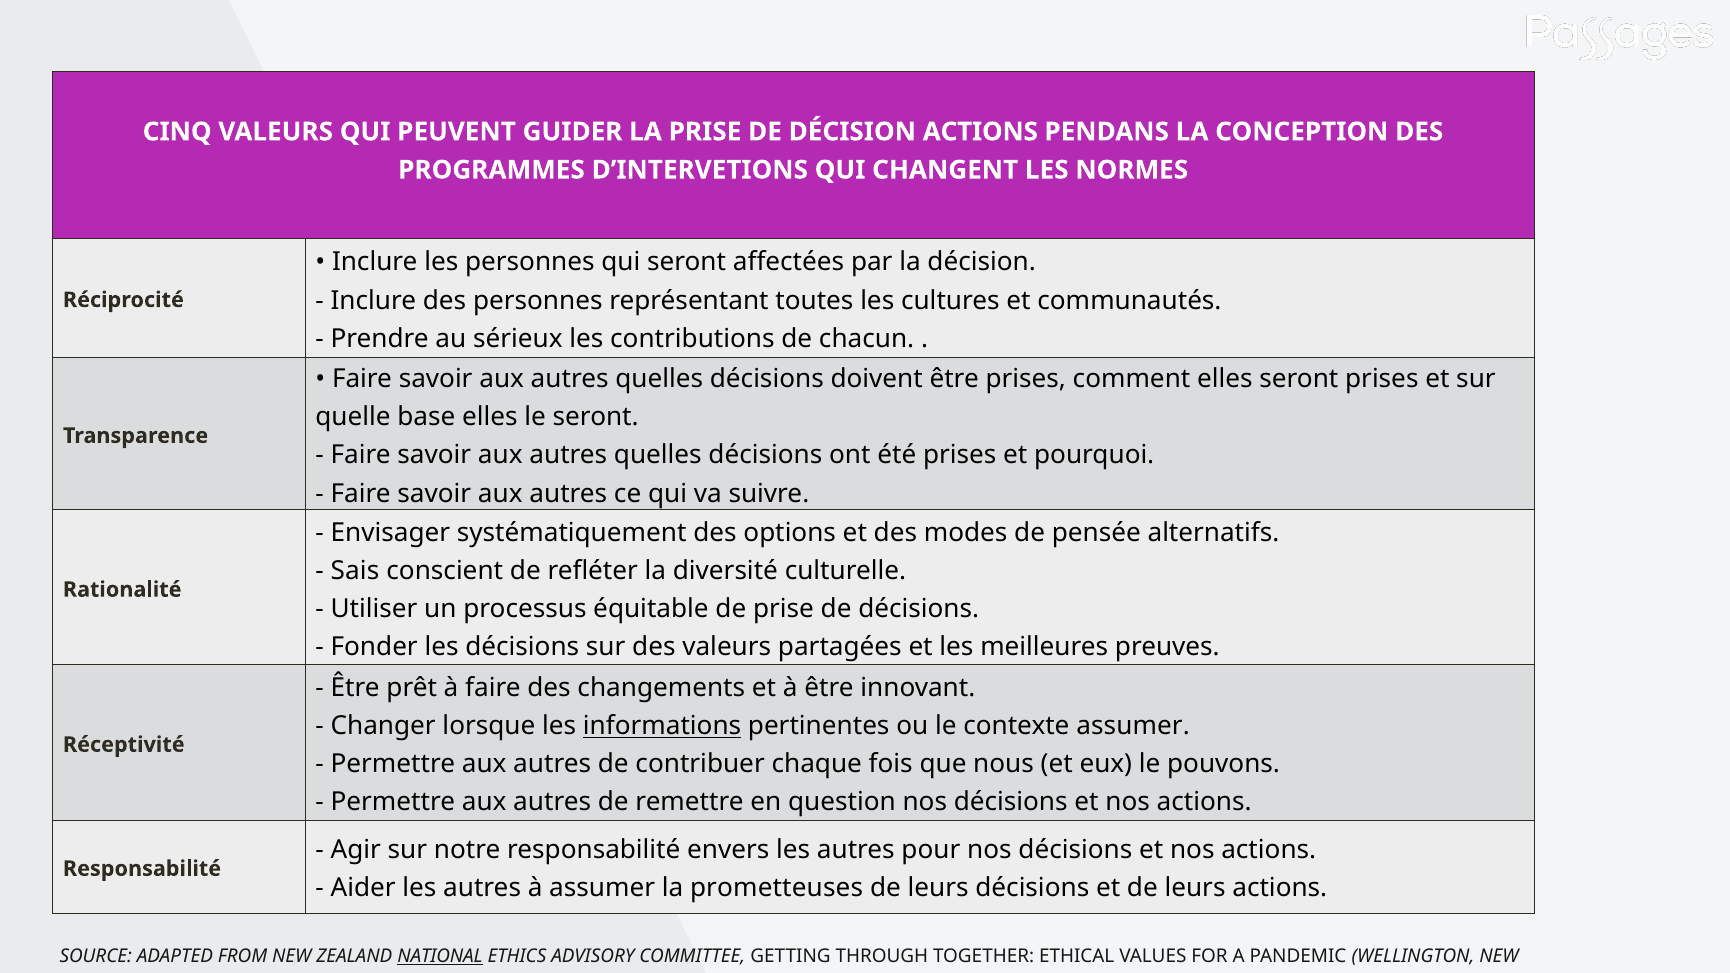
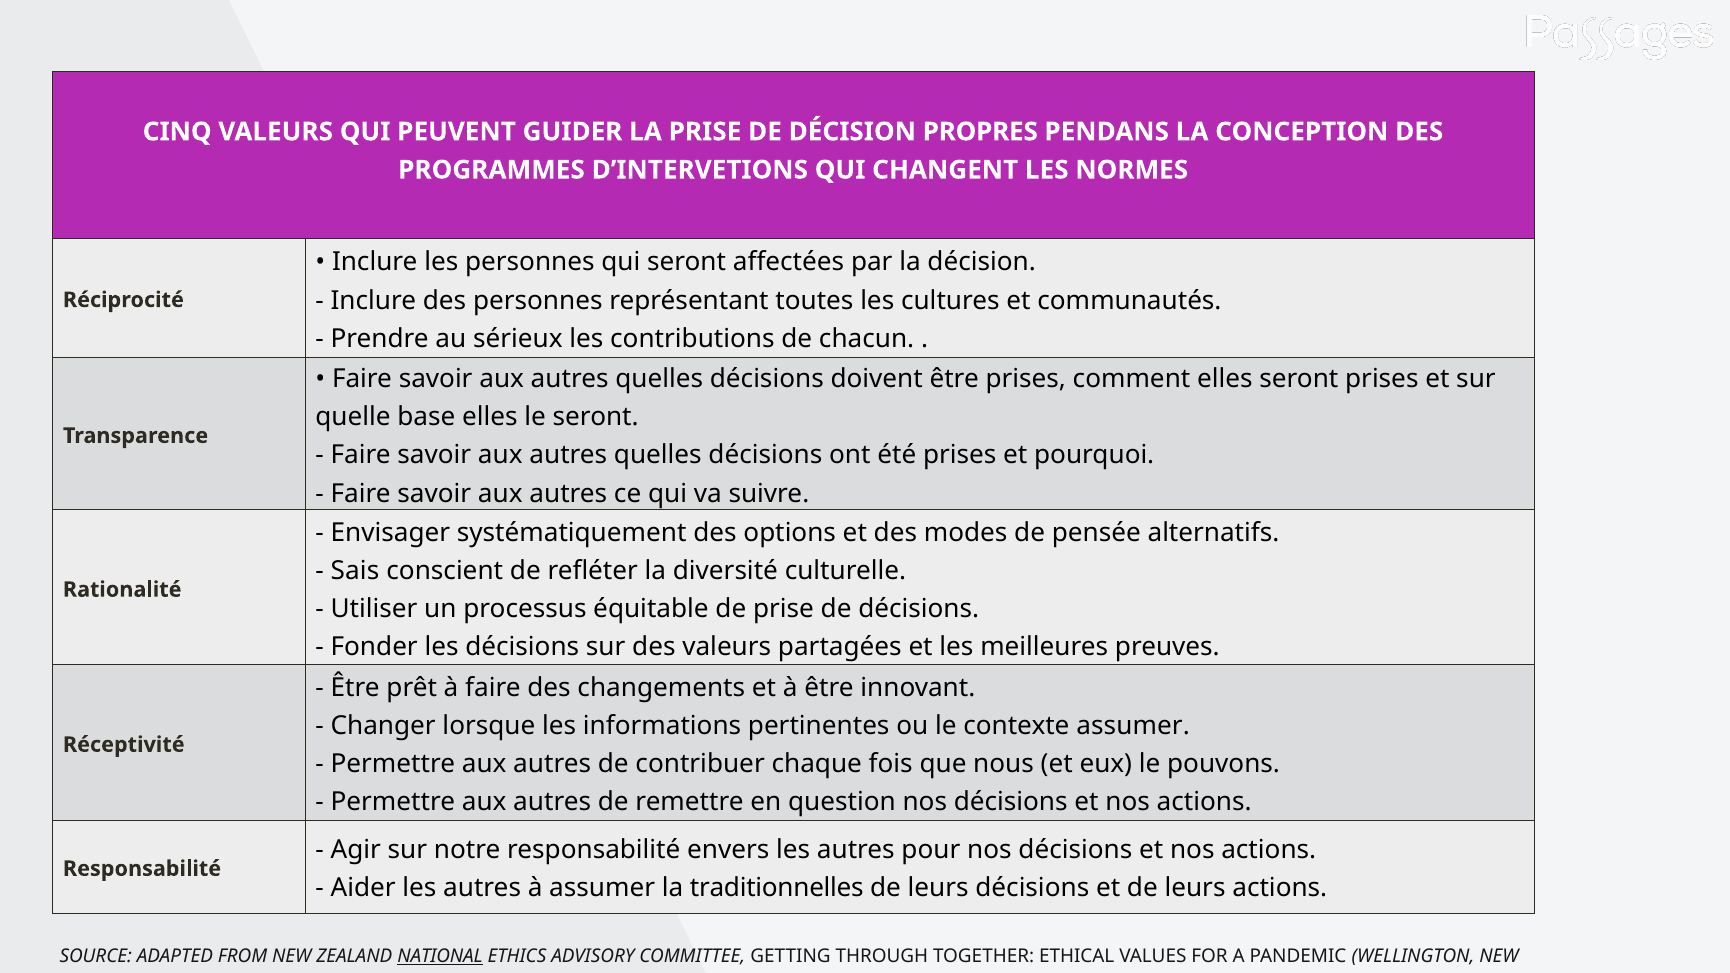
DÉCISION ACTIONS: ACTIONS -> PROPRES (980, 132)
informations underline: present -> none (662, 726)
prometteuses: prometteuses -> traditionnelles (777, 888)
